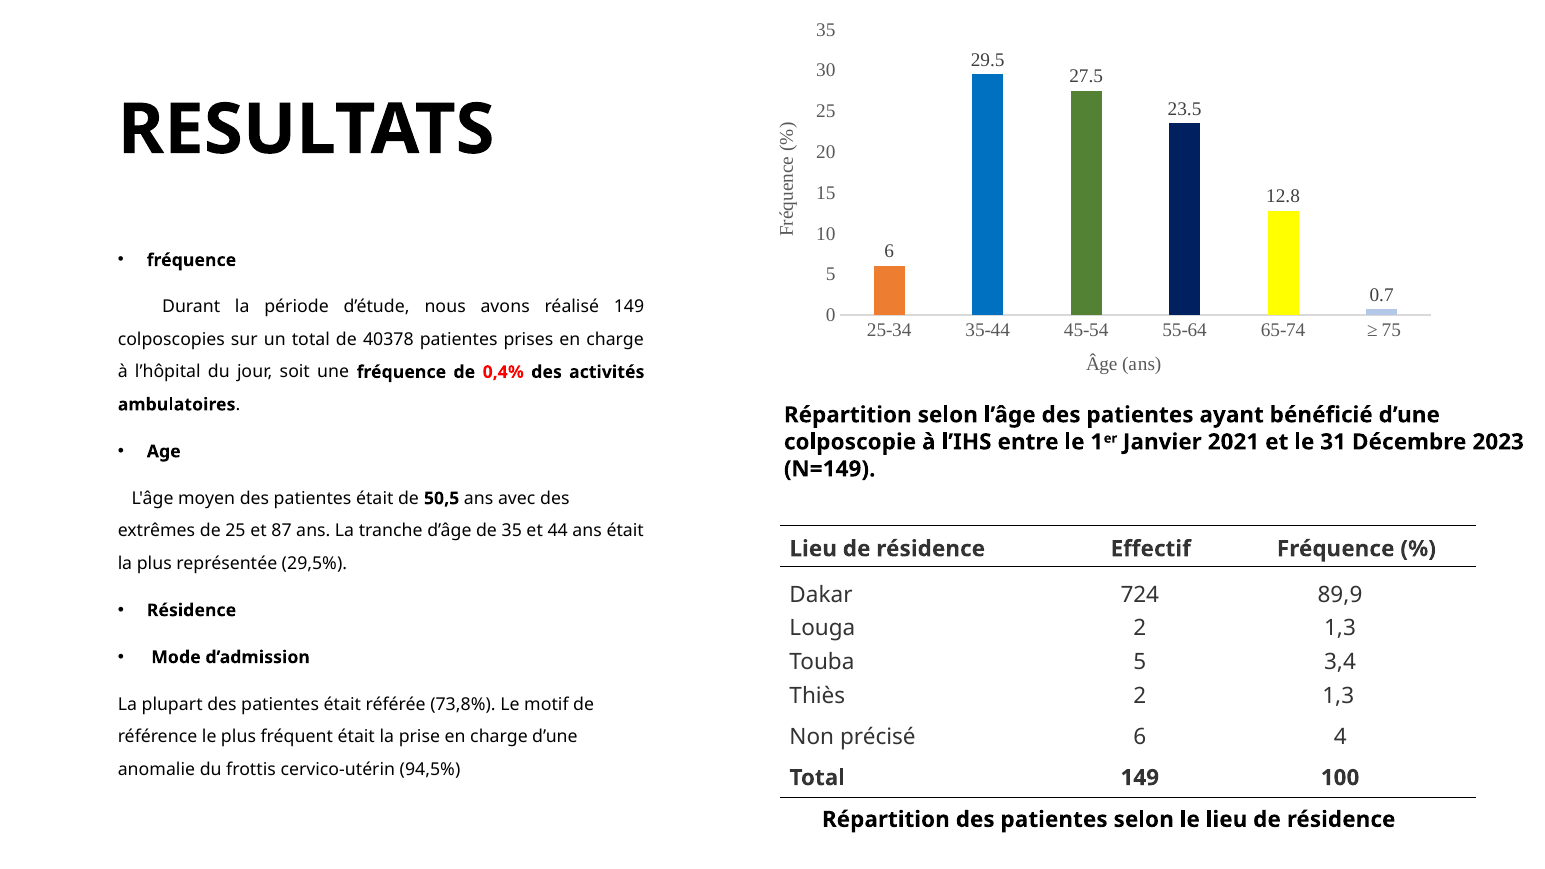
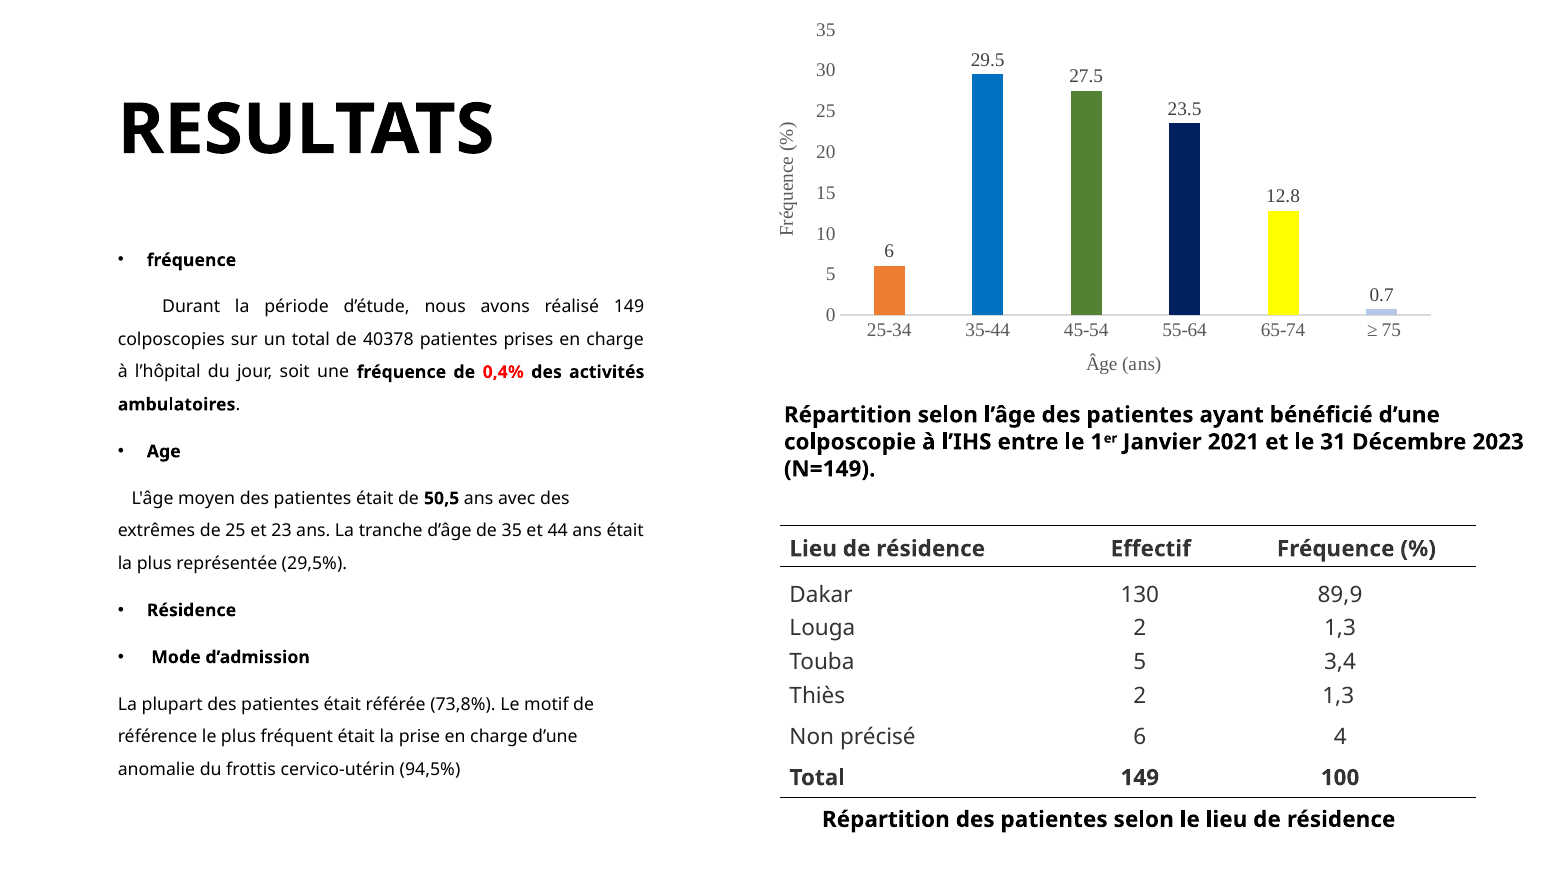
87: 87 -> 23 (282, 531)
724: 724 -> 130 (1140, 595)
